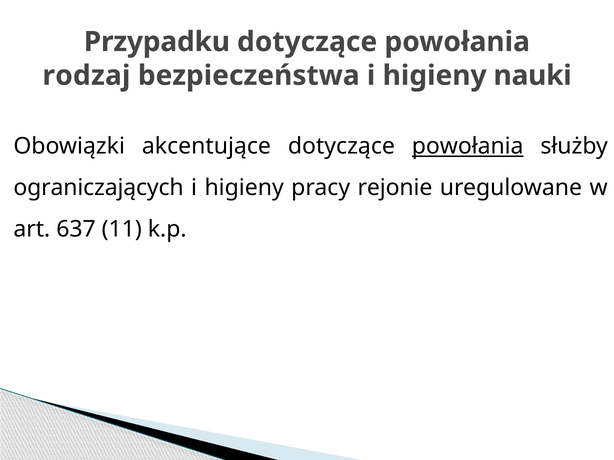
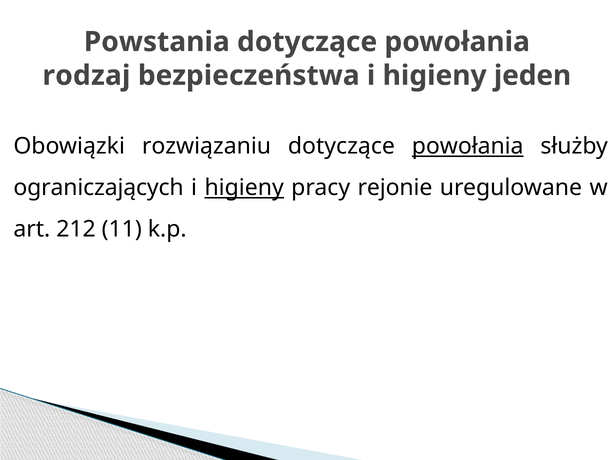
Przypadku: Przypadku -> Powstania (157, 42)
nauki: nauki -> jeden (533, 76)
akcentujące: akcentujące -> rozwiązaniu (206, 146)
higieny underline: none -> present (244, 188)
637: 637 -> 212 (76, 229)
